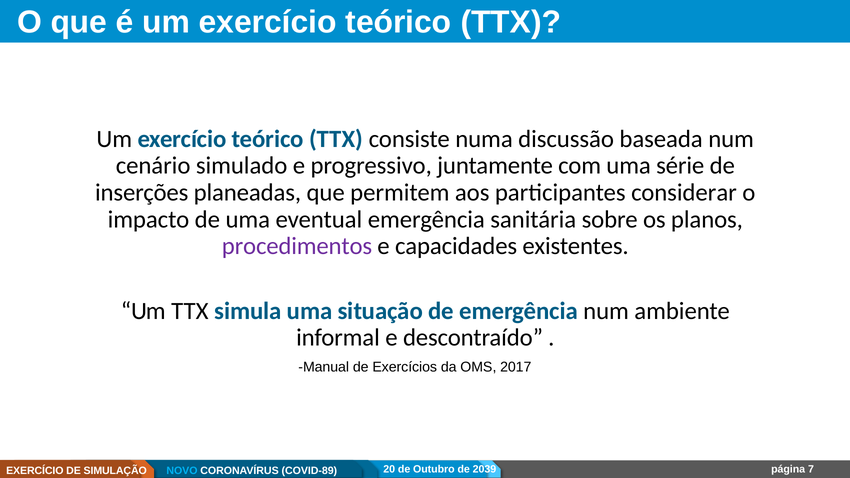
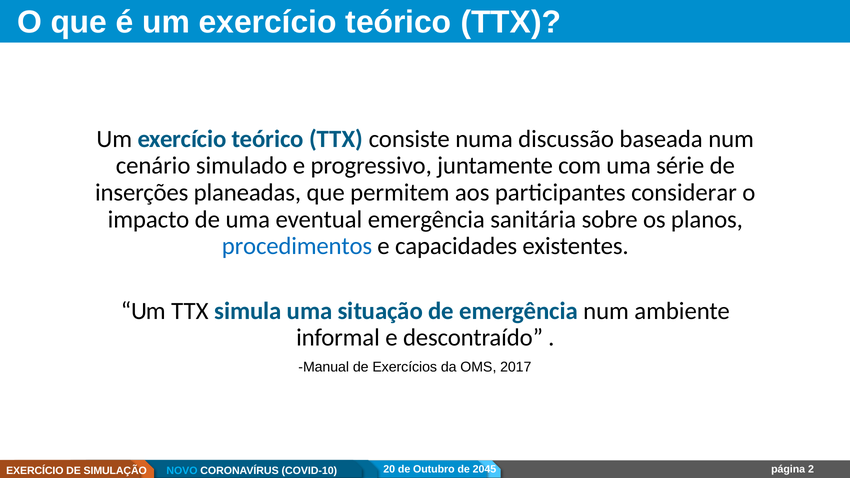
procedimentos colour: purple -> blue (297, 246)
7: 7 -> 2 (811, 469)
COVID-89: COVID-89 -> COVID-10 (309, 471)
2039: 2039 -> 2045 (484, 469)
